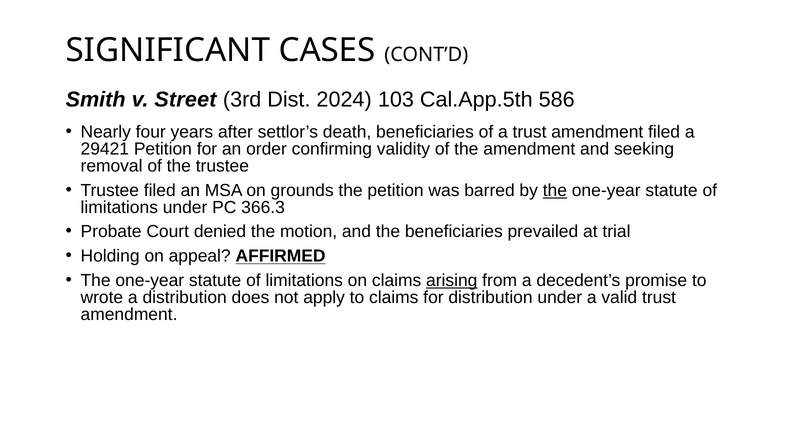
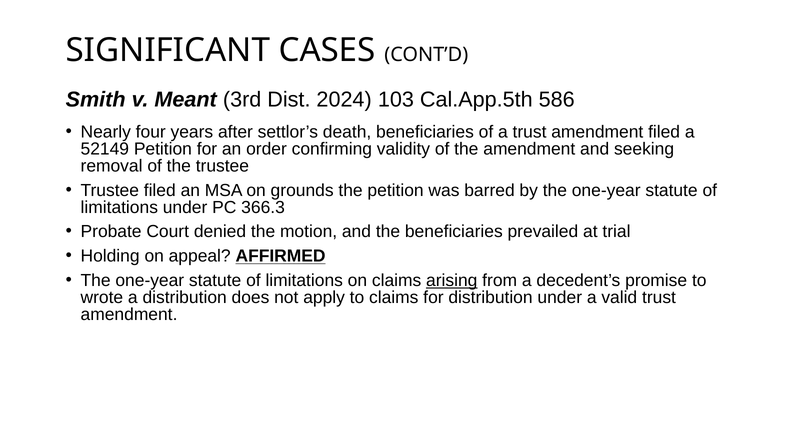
Street: Street -> Meant (186, 100)
29421: 29421 -> 52149 (105, 149)
the underline: present -> none (555, 191)
